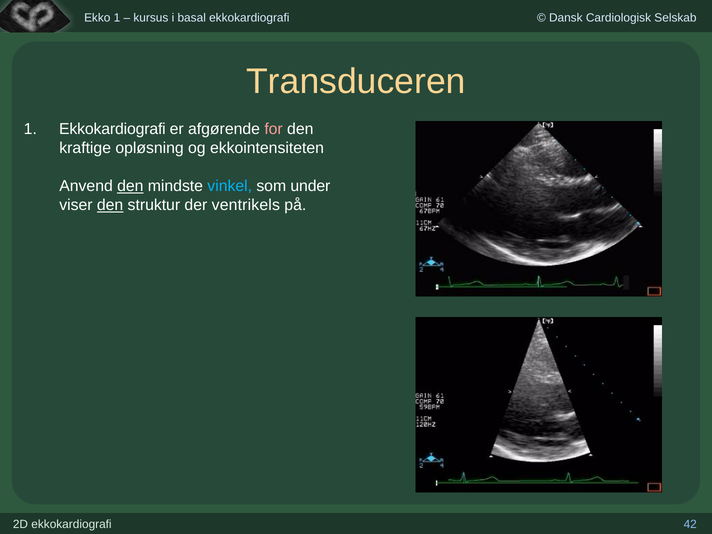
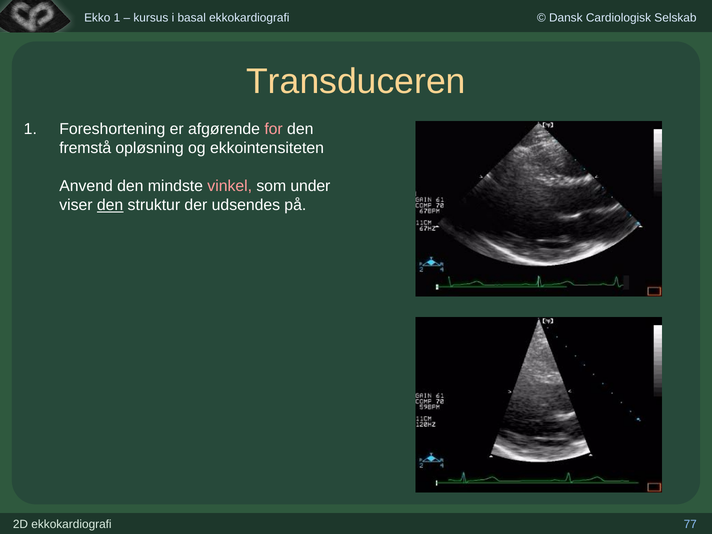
Ekkokardiografi: Ekkokardiografi -> Foreshortening (112, 129)
kraftige: kraftige -> fremstå (85, 148)
den underline: present -> none (130, 186)
vinkel colour: light blue -> pink (230, 186)
ventrikels: ventrikels -> udsendes (246, 205)
42: 42 -> 77 (690, 525)
